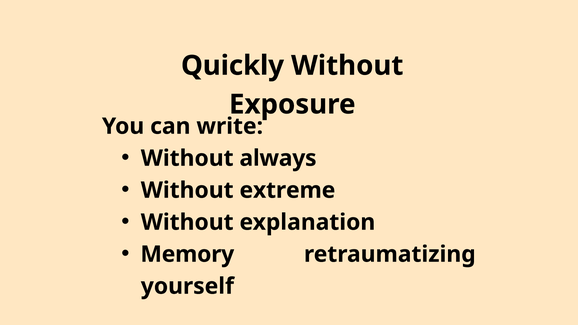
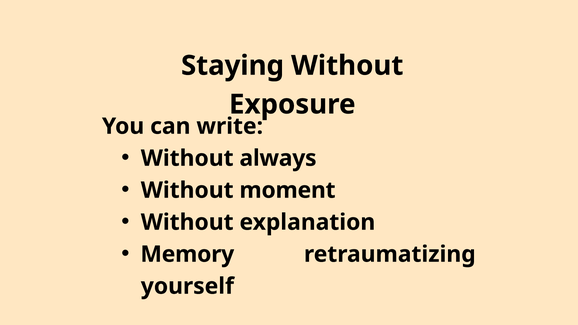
Quickly: Quickly -> Staying (232, 66)
extreme: extreme -> moment (287, 190)
